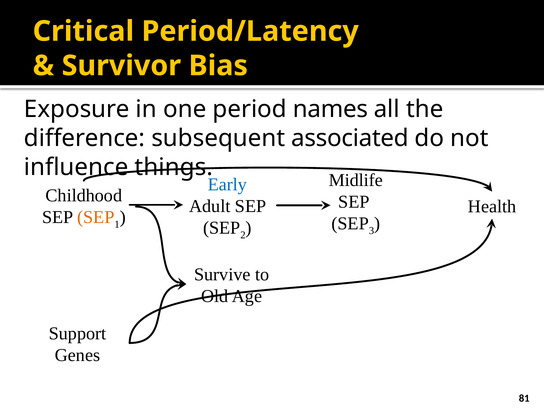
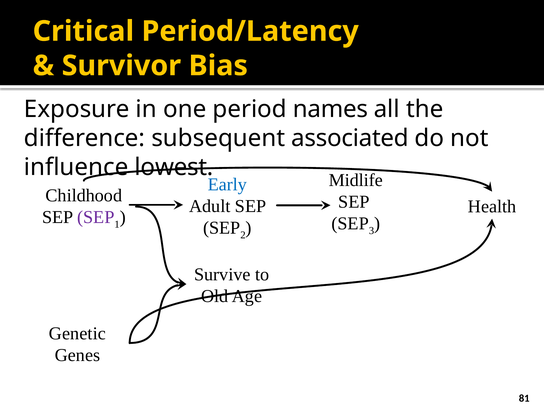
things: things -> lowest (174, 167)
SEP colour: orange -> purple (96, 217)
Support: Support -> Genetic (77, 333)
